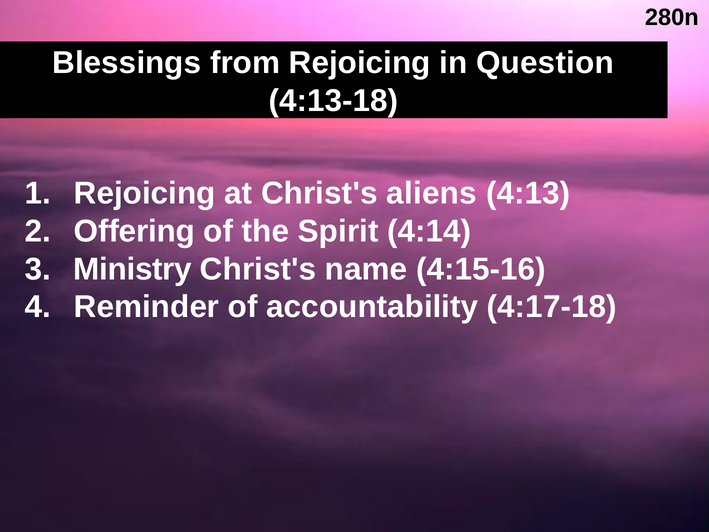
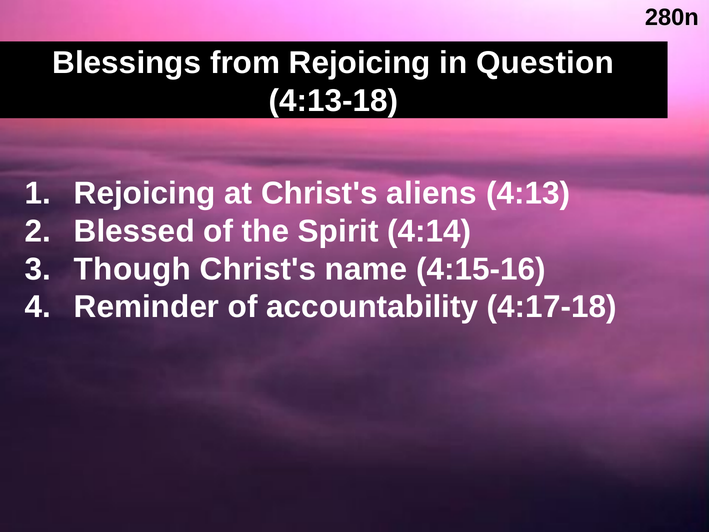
Offering: Offering -> Blessed (134, 231)
Ministry: Ministry -> Though (132, 269)
